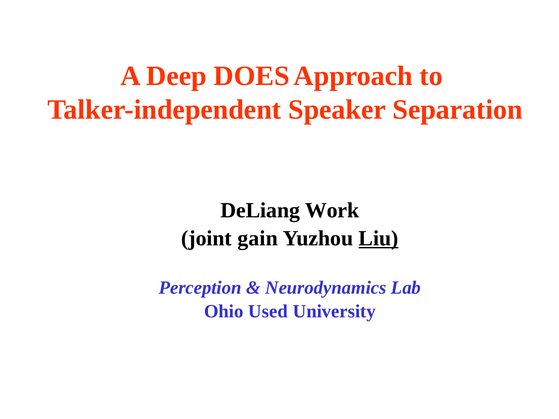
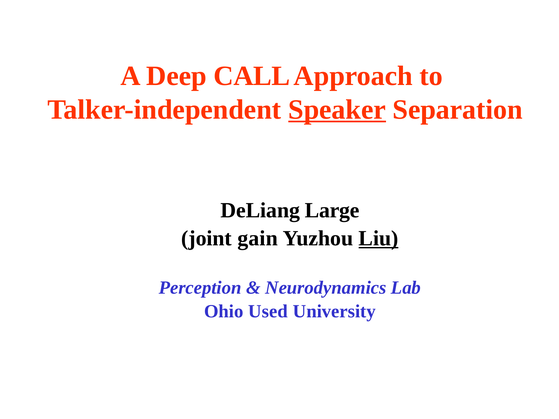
DOES: DOES -> CALL (252, 76)
Speaker underline: none -> present (337, 110)
Work: Work -> Large (332, 211)
